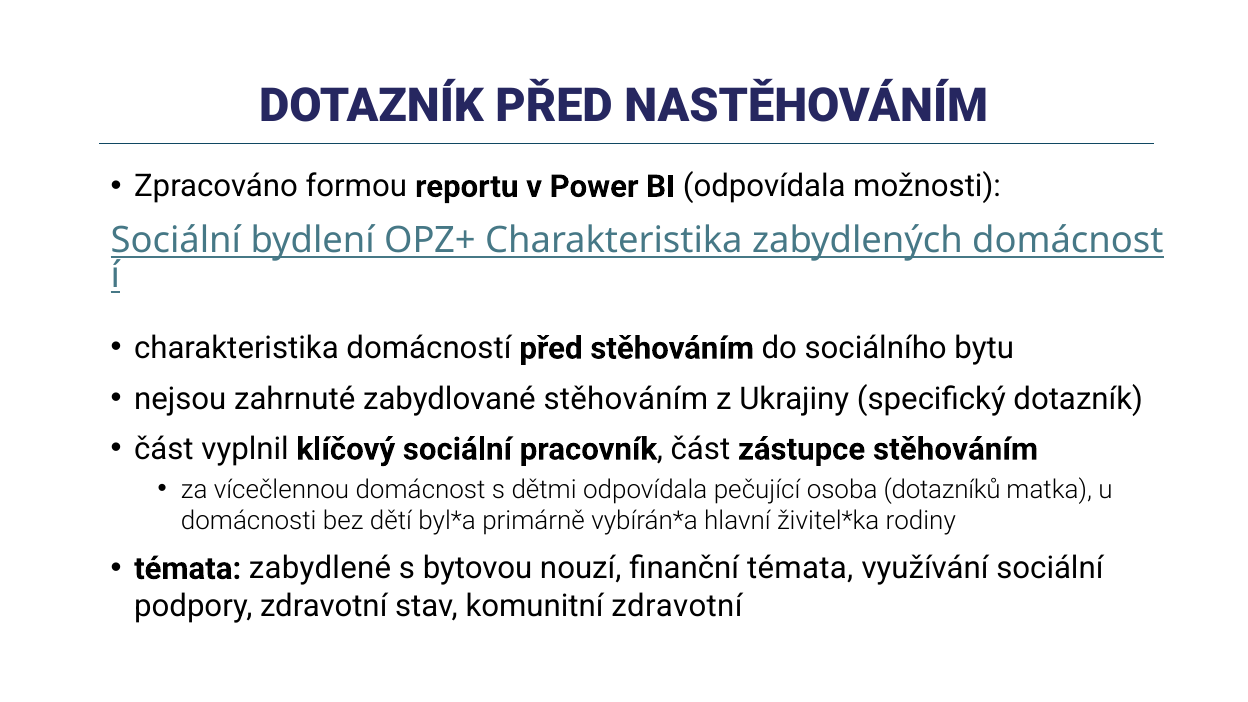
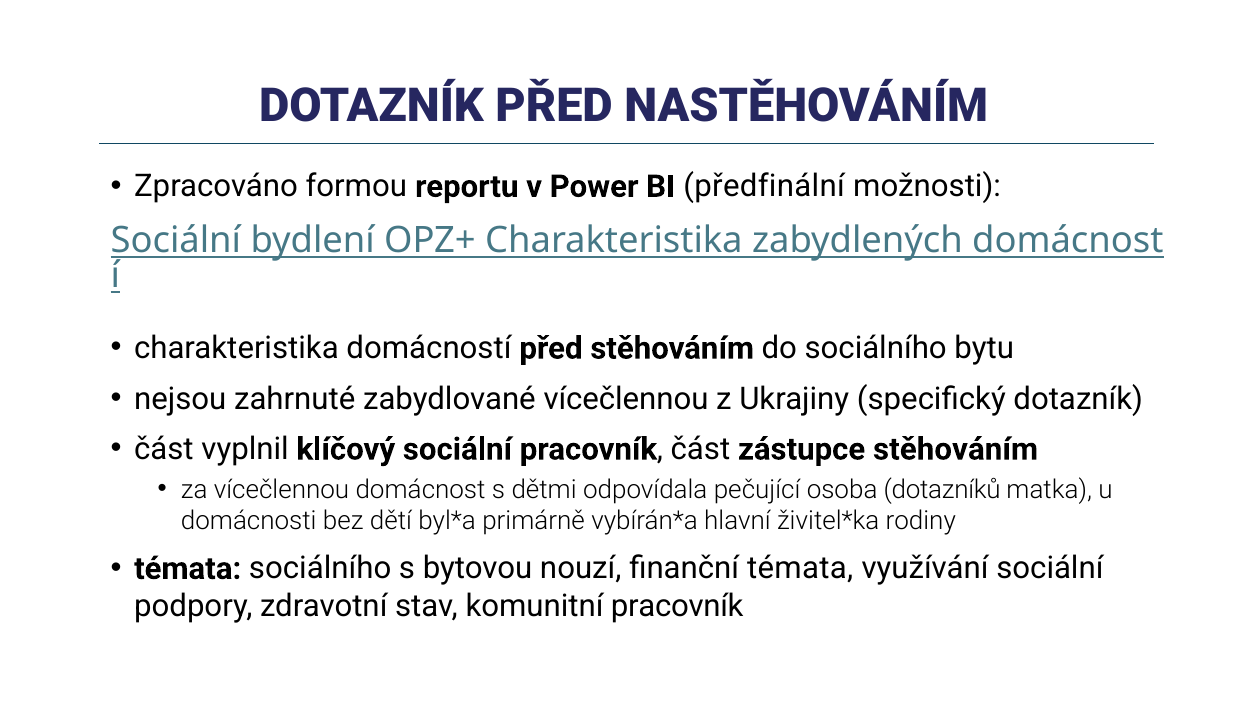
BI odpovídala: odpovídala -> předfinální (764, 187)
zabydlované stěhováním: stěhováním -> vícečlennou (626, 399)
témata zabydlené: zabydlené -> sociálního (320, 569)
komunitní zdravotní: zdravotní -> pracovník (677, 606)
